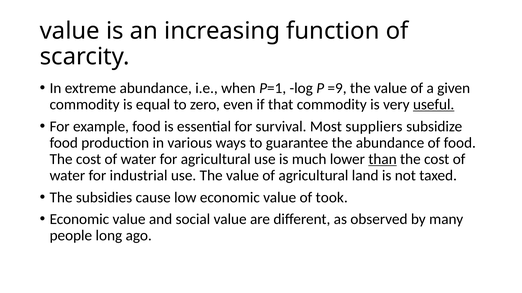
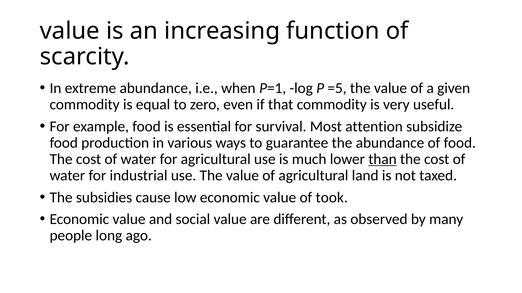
=9: =9 -> =5 (337, 88)
useful underline: present -> none (434, 105)
suppliers: suppliers -> attention (374, 127)
